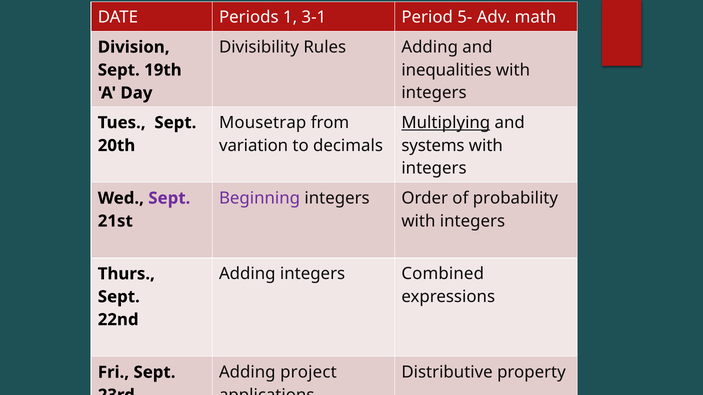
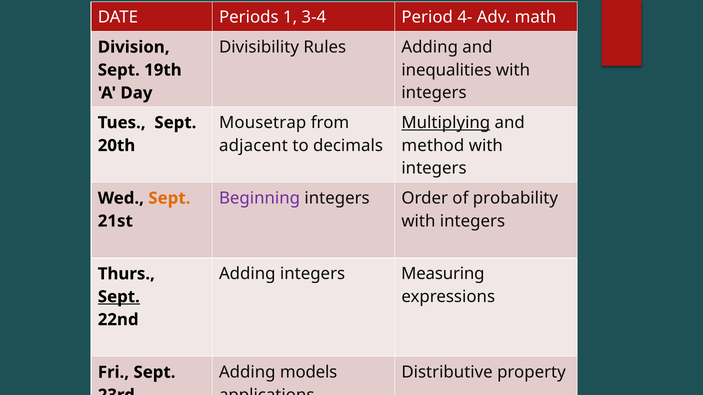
3-1: 3-1 -> 3-4 (314, 17)
5-: 5- -> 4- (465, 17)
variation: variation -> adjacent (253, 146)
systems: systems -> method (433, 146)
Sept colour: purple -> orange (169, 198)
Combined: Combined -> Measuring (443, 274)
Sept underline: none -> present (119, 297)
project: project -> models (309, 373)
